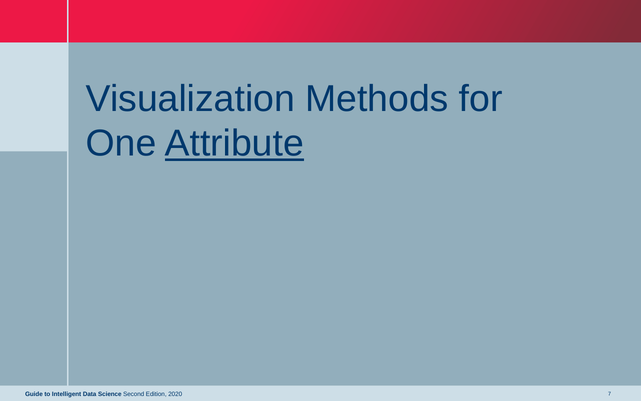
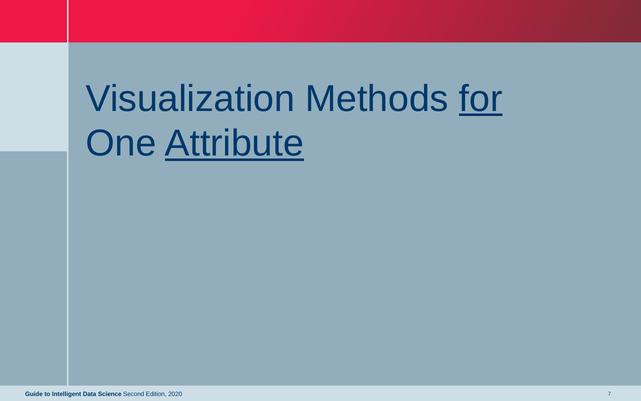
for underline: none -> present (481, 99)
